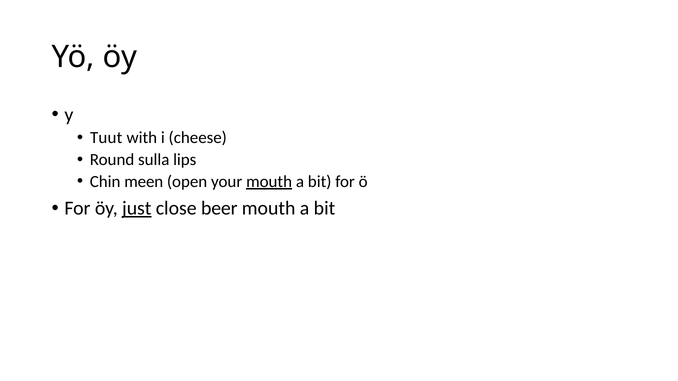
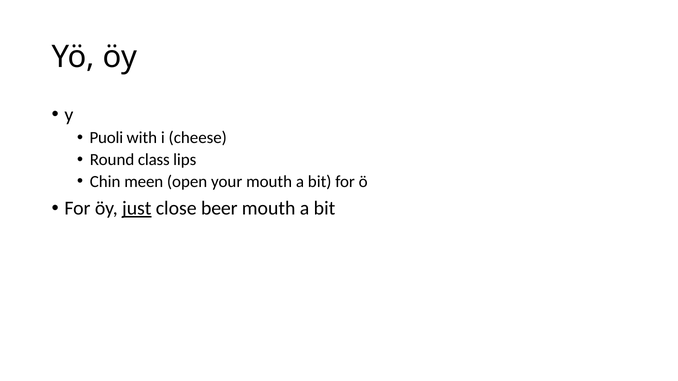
Tuut: Tuut -> Puoli (106, 138)
sulla: sulla -> class (154, 160)
mouth underline: present -> none (269, 182)
